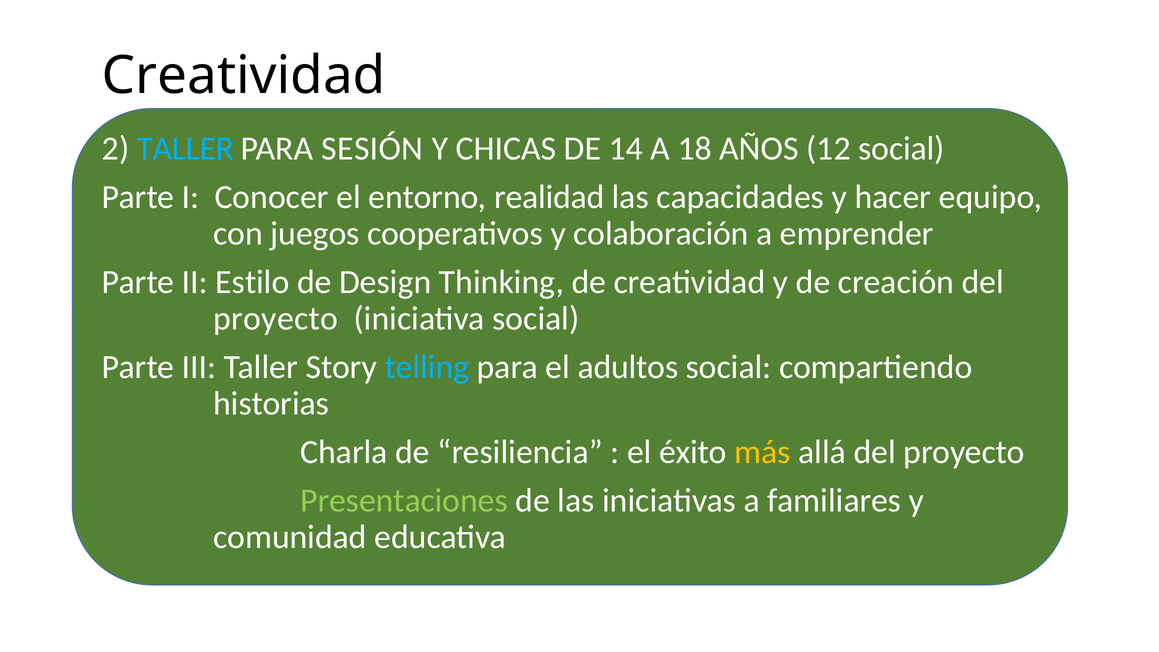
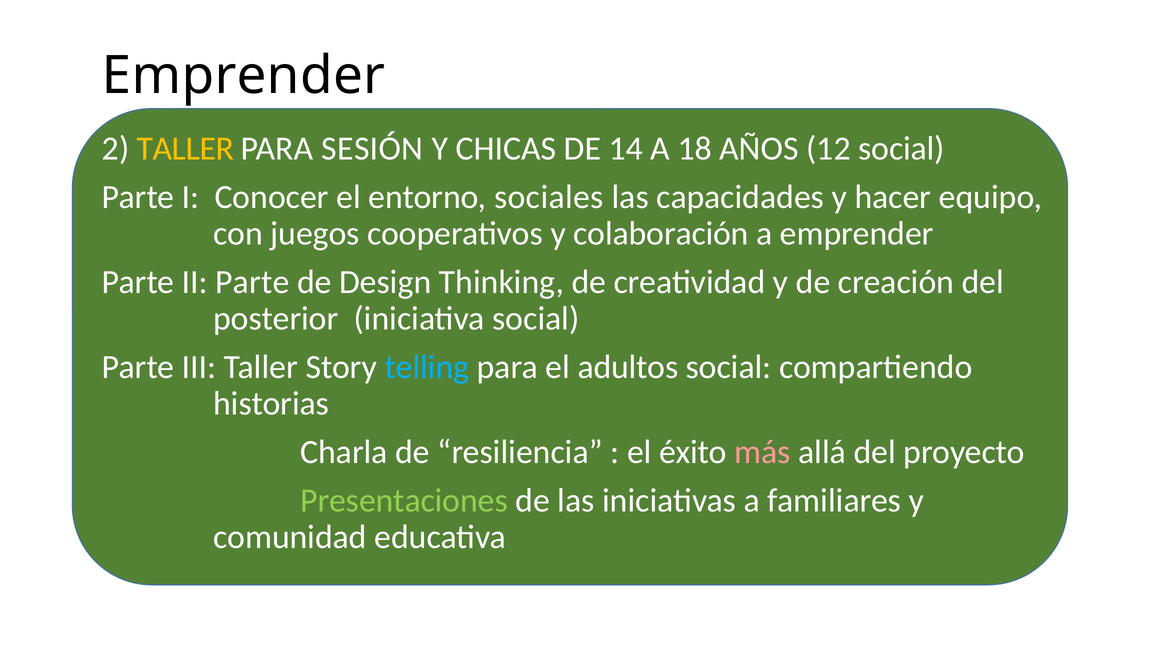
Creatividad: Creatividad -> Emprender (244, 76)
TALLER colour: light blue -> yellow (185, 149)
realidad: realidad -> sociales (549, 197)
II Estilo: Estilo -> Parte (252, 282)
proyecto: proyecto -> posterior (276, 319)
más colour: yellow -> pink (762, 452)
